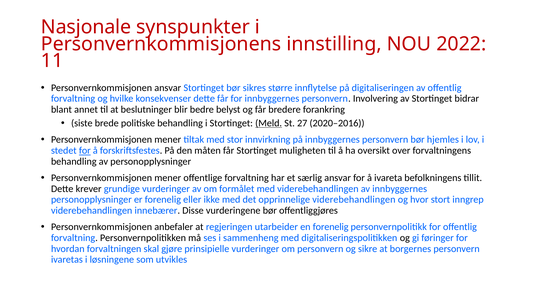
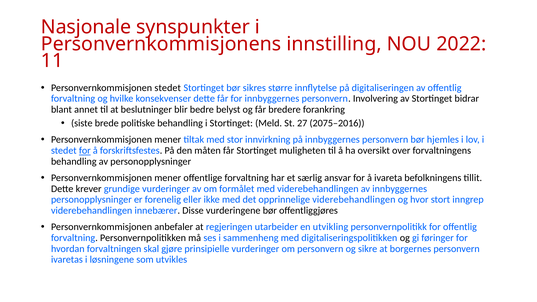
Personvernkommisjonen ansvar: ansvar -> stedet (168, 88)
Meld underline: present -> none (269, 123)
2020–2016: 2020–2016 -> 2075–2016 (337, 123)
en forenelig: forenelig -> utvikling (331, 227)
